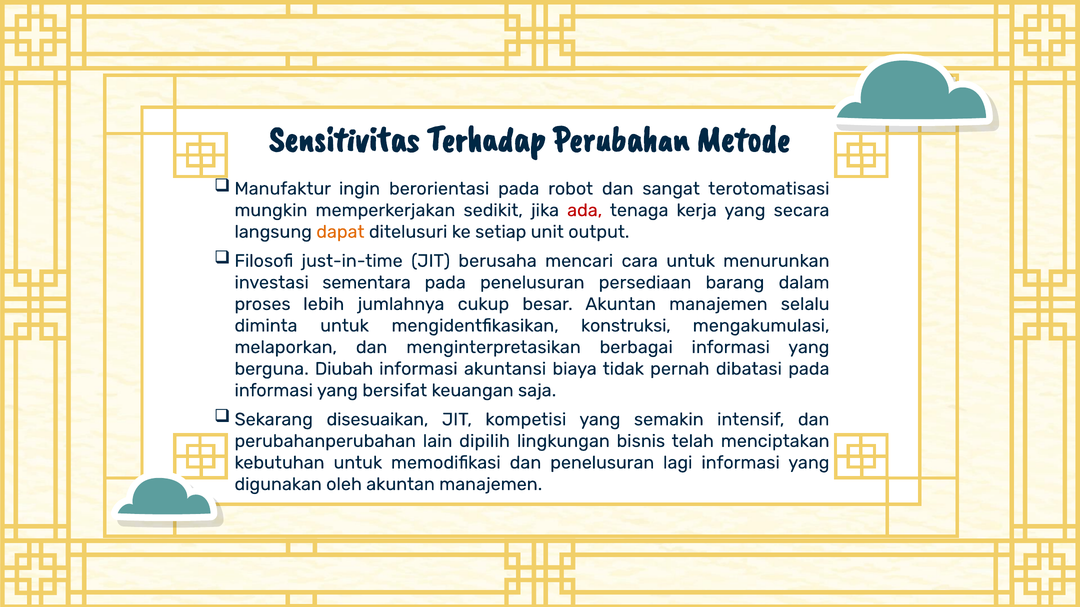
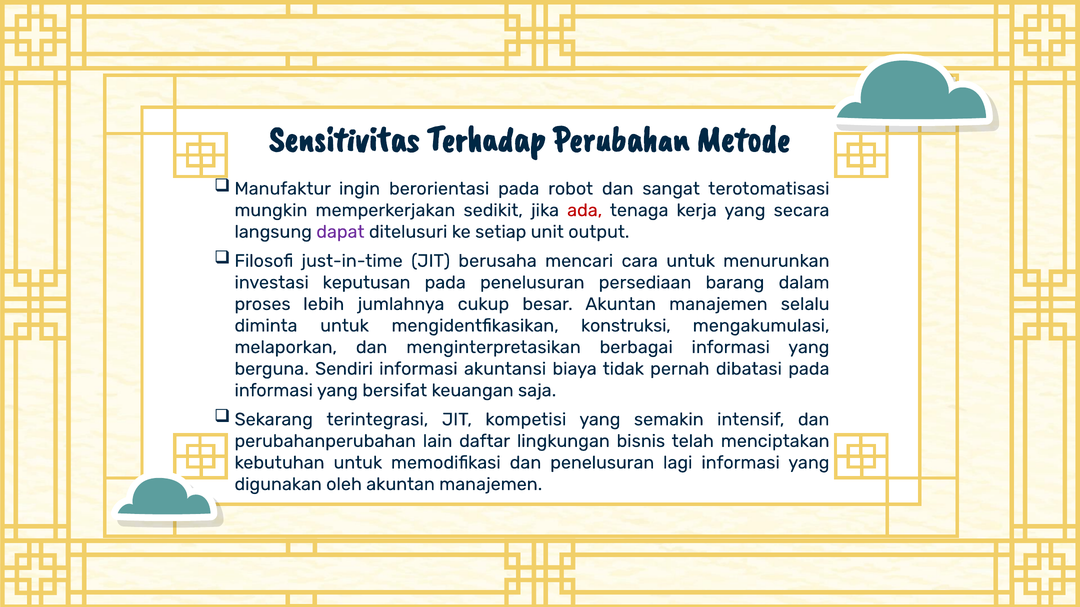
dapat colour: orange -> purple (340, 232)
sementara: sementara -> keputusan (367, 283)
Diubah: Diubah -> Sendiri (344, 369)
disesuaikan: disesuaikan -> terintegrasi (377, 420)
dipilih: dipilih -> daftar (485, 441)
